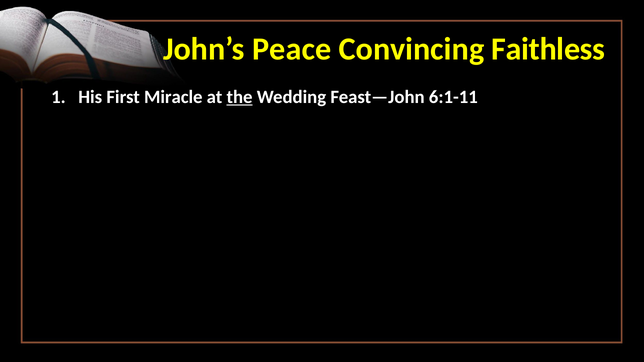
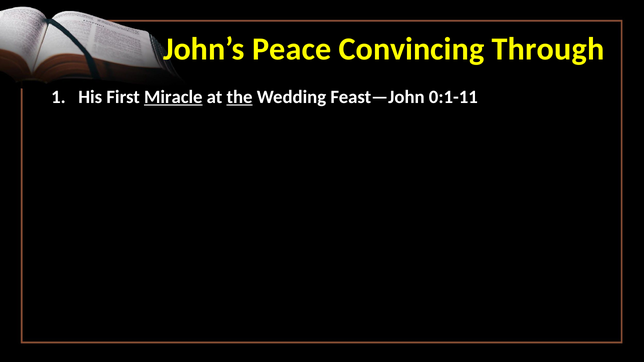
Faithless: Faithless -> Through (548, 49)
Miracle underline: none -> present (173, 97)
6:1-11: 6:1-11 -> 0:1-11 (453, 97)
